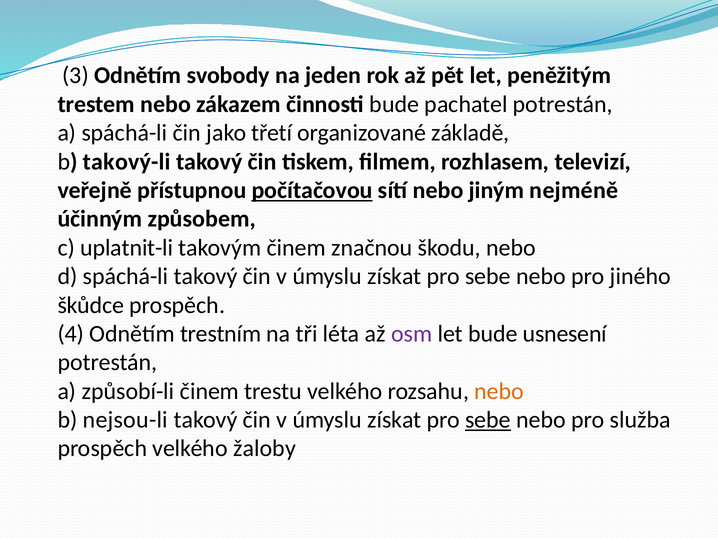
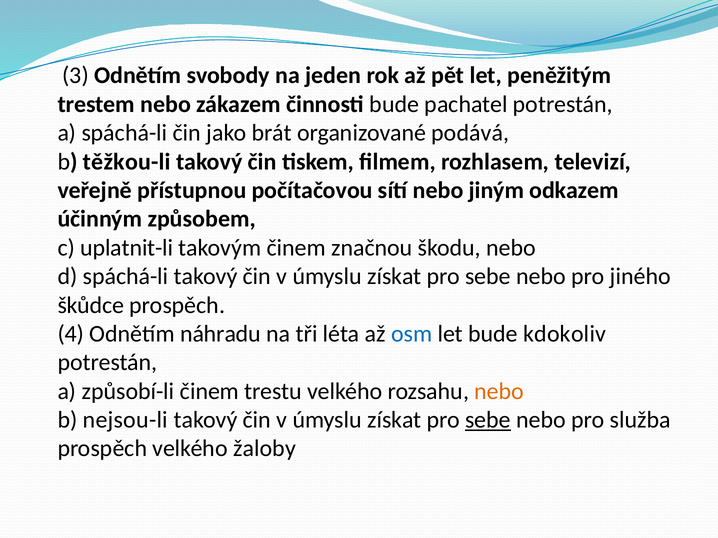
třetí: třetí -> brát (272, 133)
základě: základě -> podává (470, 133)
takový-li: takový-li -> těžkou-li (127, 162)
počítačovou underline: present -> none (312, 191)
nejméně: nejméně -> odkazem (574, 191)
trestním: trestním -> náhradu (221, 334)
osm colour: purple -> blue (412, 334)
usnesení: usnesení -> kdokoliv (565, 334)
